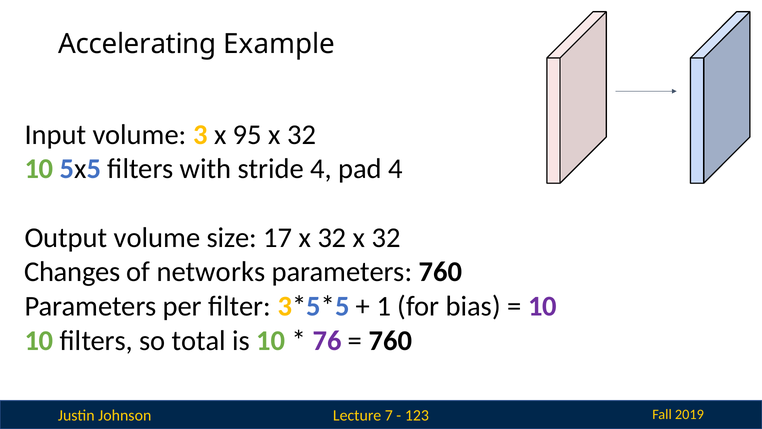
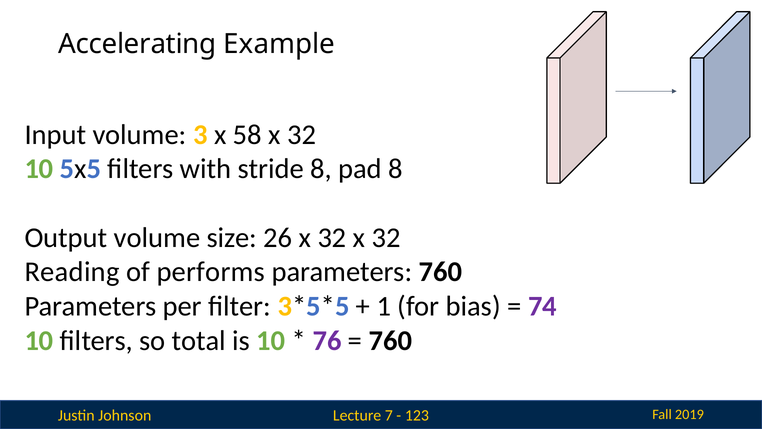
95: 95 -> 58 (247, 135)
stride 4: 4 -> 8 (321, 169)
pad 4: 4 -> 8 (396, 169)
17: 17 -> 26 (278, 237)
Changes: Changes -> Reading (72, 272)
networks: networks -> performs (211, 272)
10: 10 -> 74 (542, 306)
